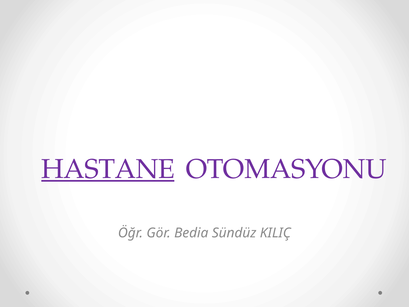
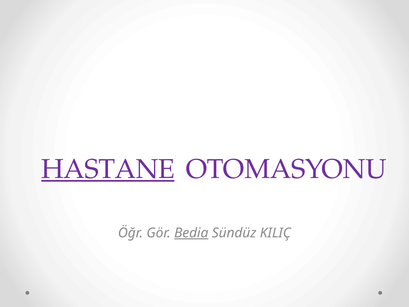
Bedia underline: none -> present (191, 233)
